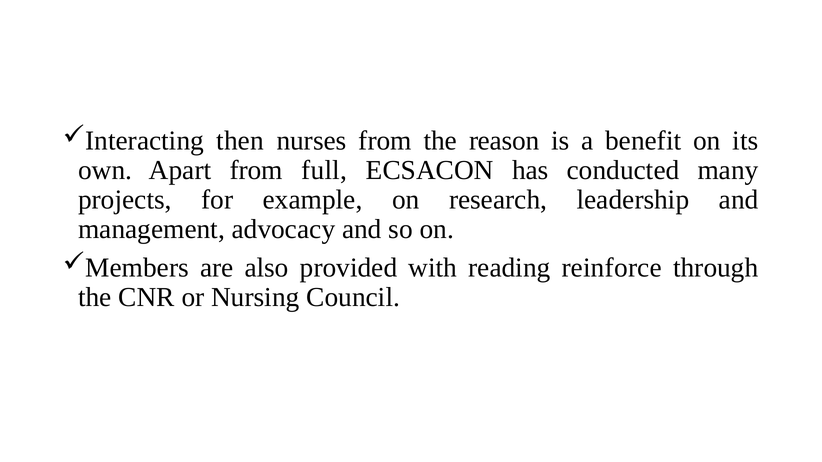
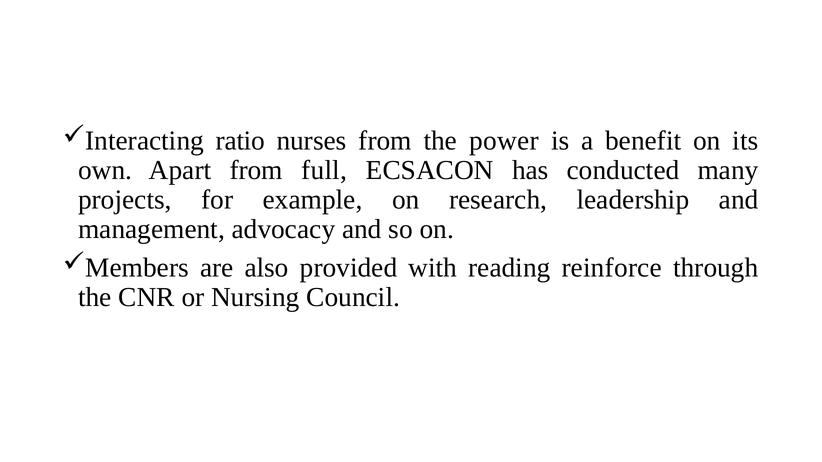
then: then -> ratio (240, 141)
reason: reason -> power (504, 141)
